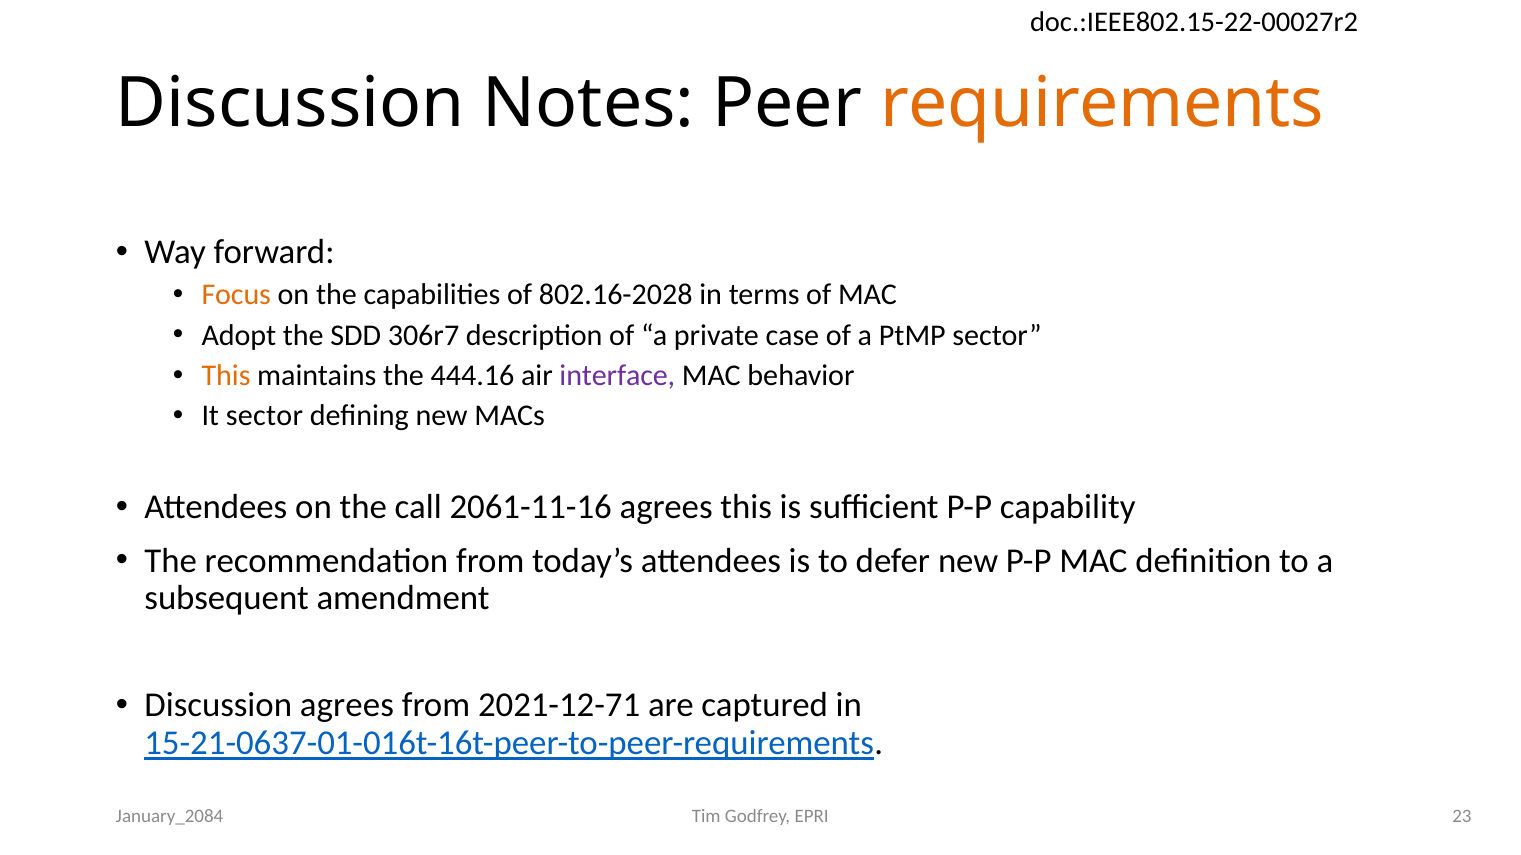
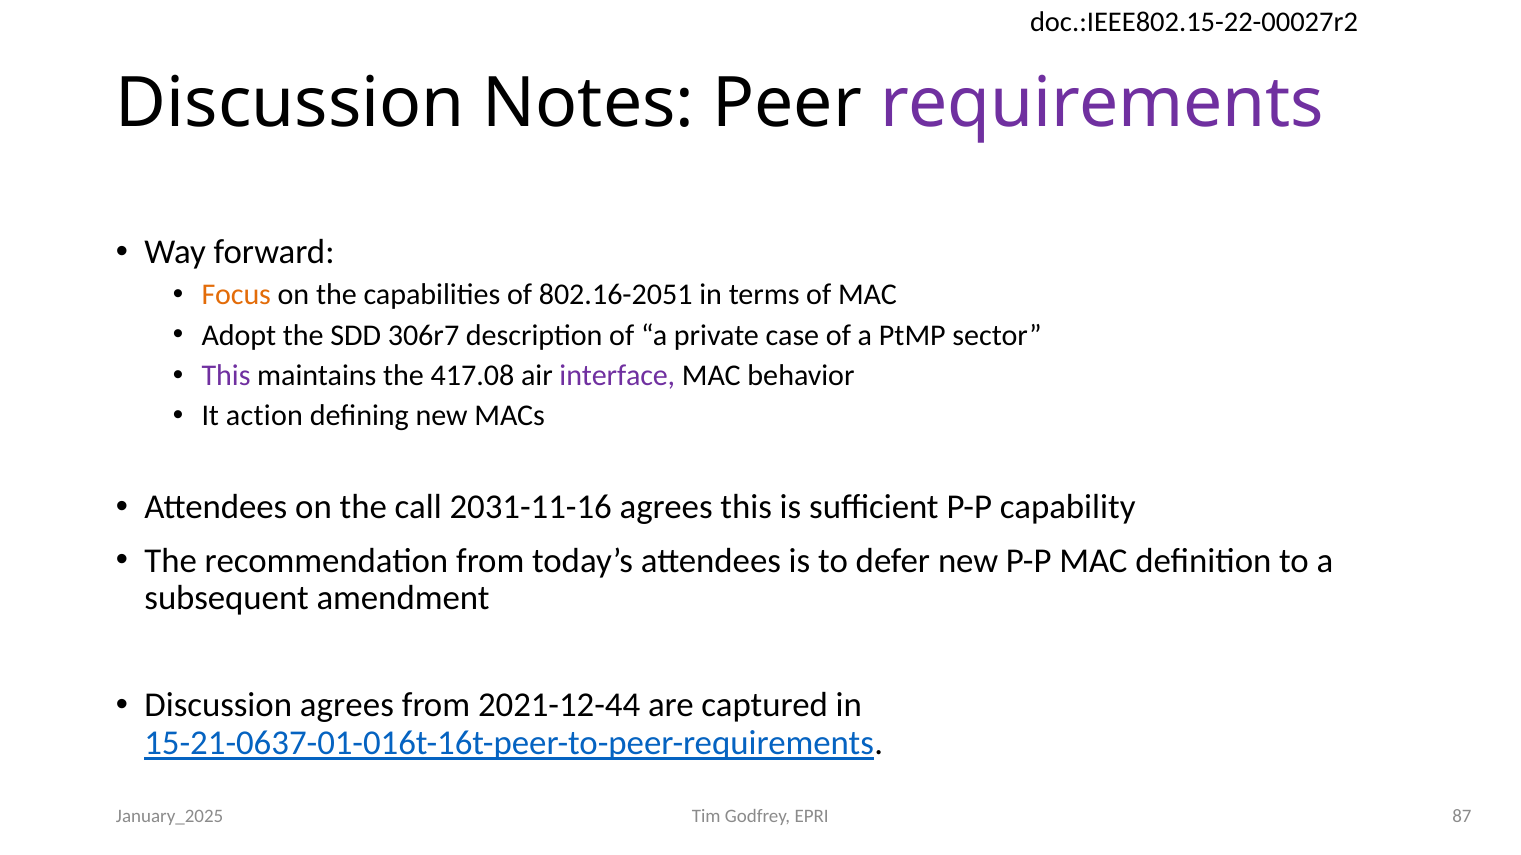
requirements colour: orange -> purple (1102, 103)
802.16-2028: 802.16-2028 -> 802.16-2051 (616, 295)
This colour: orange -> purple (226, 376)
444.16: 444.16 -> 417.08 (473, 376)
It sector: sector -> action (264, 416)
2061-11-16: 2061-11-16 -> 2031-11-16 (531, 508)
2021-12-71: 2021-12-71 -> 2021-12-44 (559, 706)
23: 23 -> 87 (1462, 817)
January_2084: January_2084 -> January_2025 (170, 817)
